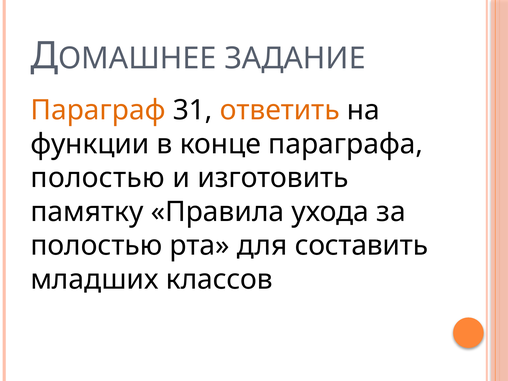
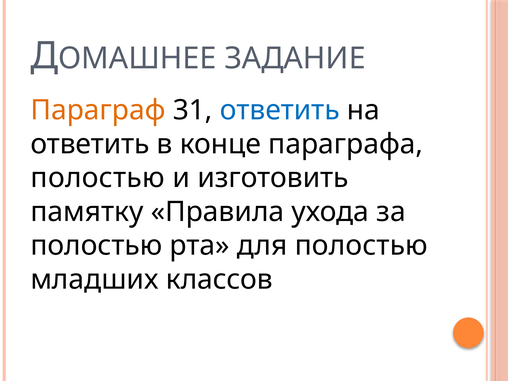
ответить colour: orange -> blue (280, 110)
функции: функции -> ответить (90, 144)
для составить: составить -> полостью (361, 246)
